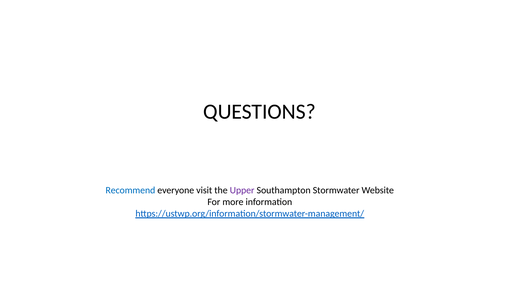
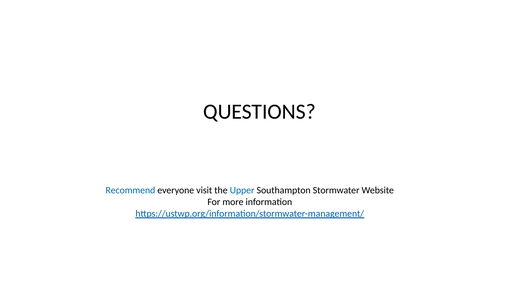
Upper colour: purple -> blue (242, 190)
